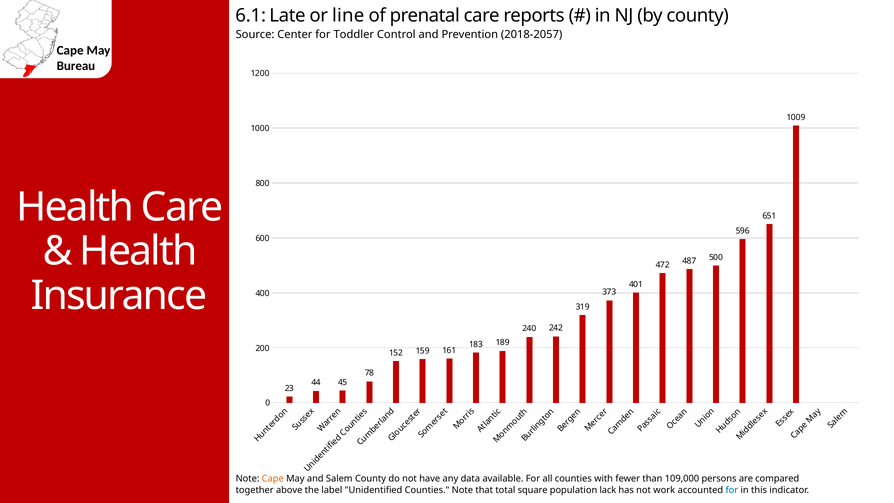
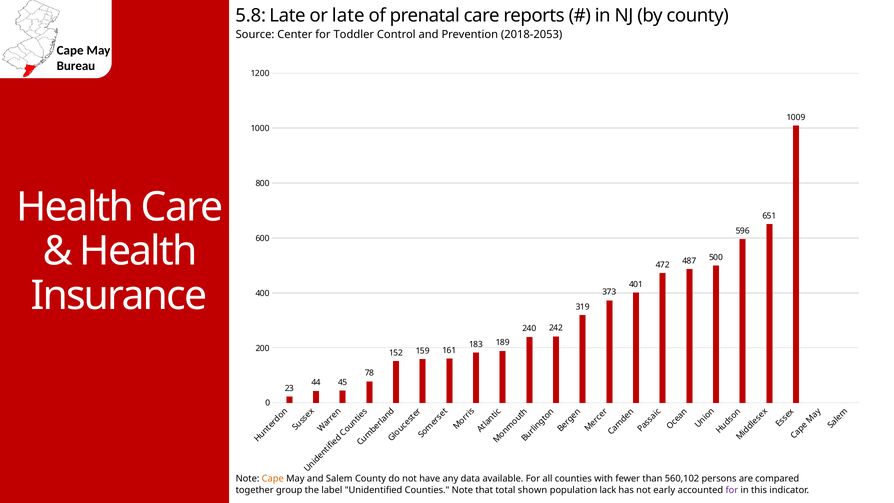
6.1: 6.1 -> 5.8 (251, 16)
or line: line -> late (348, 16)
2018-2057: 2018-2057 -> 2018-2053 (532, 35)
109,000: 109,000 -> 560,102 (682, 479)
above: above -> group (289, 490)
square: square -> shown (533, 490)
work: work -> early (664, 490)
for colour: blue -> purple (732, 490)
